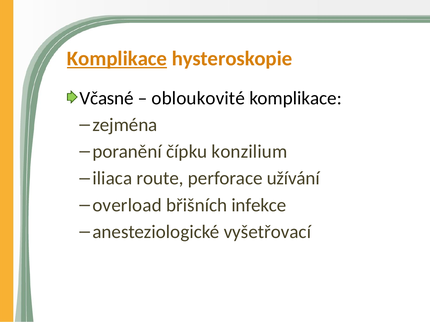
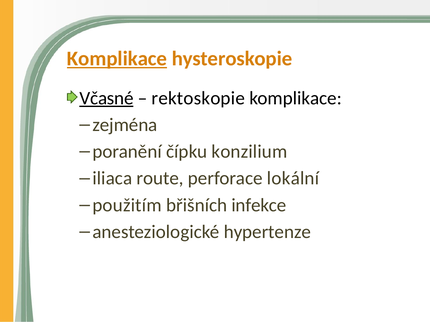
Včasné underline: none -> present (107, 98)
obloukovité: obloukovité -> rektoskopie (198, 98)
užívání: užívání -> lokální (293, 179)
overload: overload -> použitím (127, 205)
vyšetřovací: vyšetřovací -> hypertenze (267, 232)
